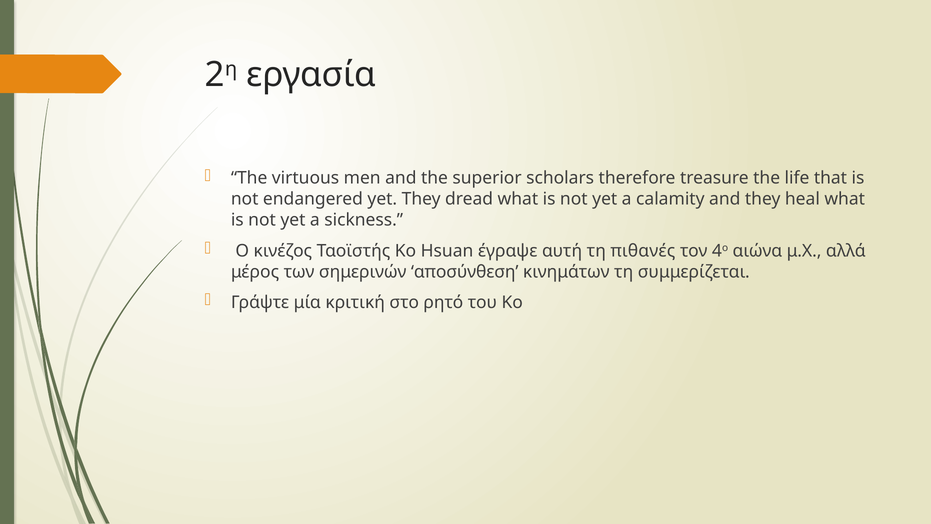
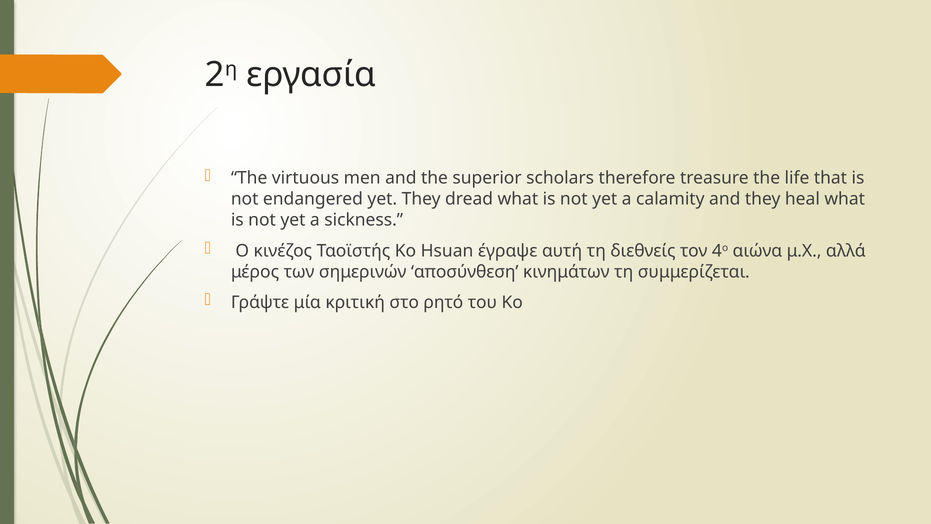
πιθανές: πιθανές -> διεθνείς (643, 251)
